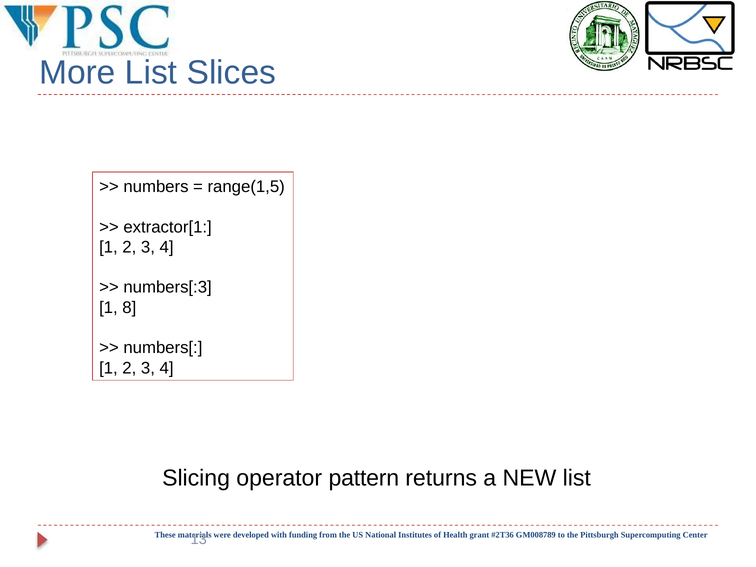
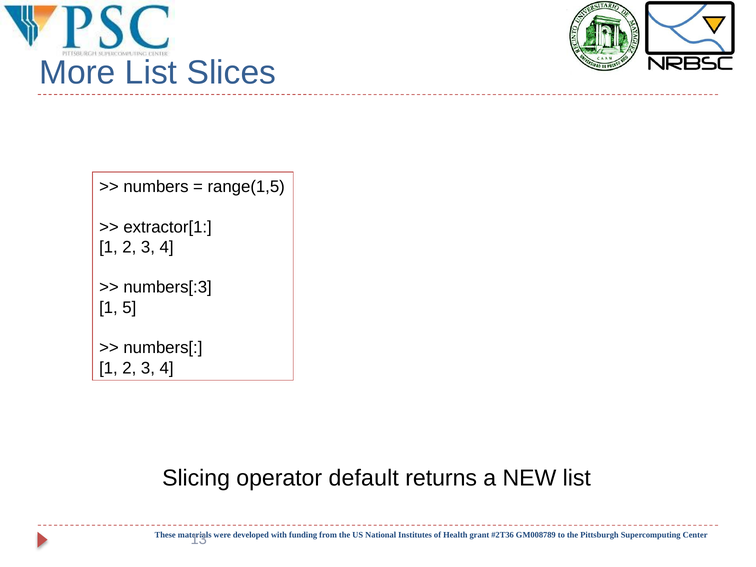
8: 8 -> 5 (129, 308)
pattern: pattern -> default (364, 478)
